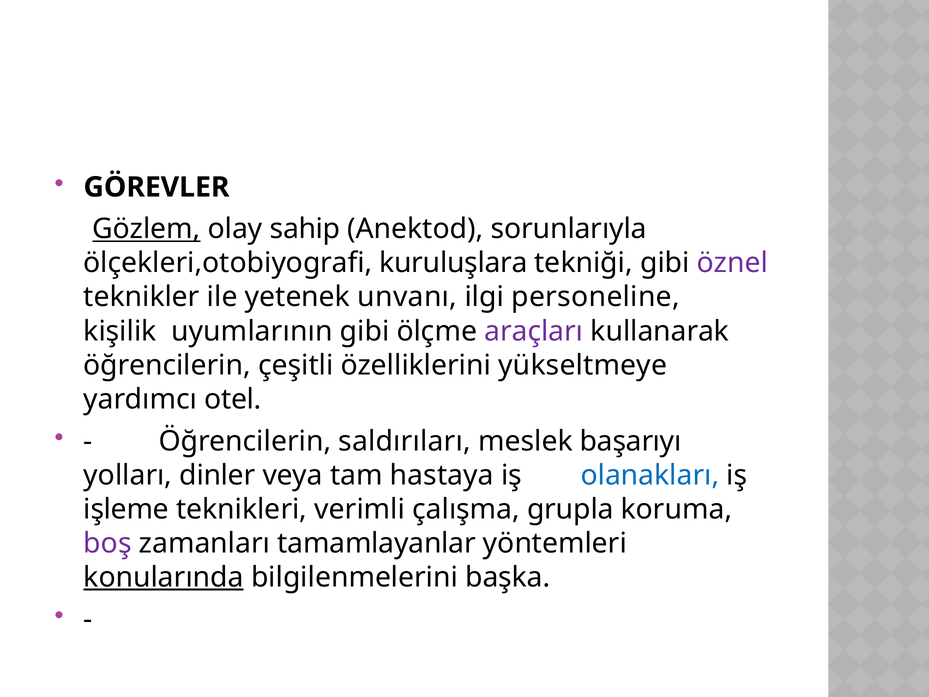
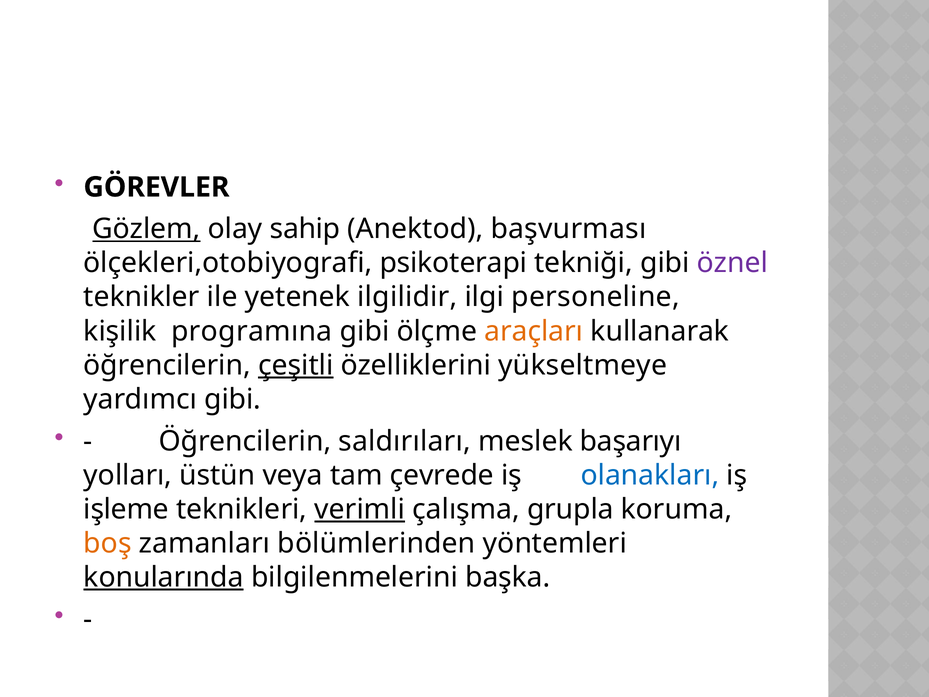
sorunlarıyla: sorunlarıyla -> başvurması (569, 229)
kuruluşlara: kuruluşlara -> psikoterapi (453, 263)
unvanı: unvanı -> ilgilidir (407, 297)
uyumlarının: uyumlarının -> programına (252, 331)
araçları colour: purple -> orange (534, 331)
çeşitli underline: none -> present (296, 365)
yardımcı otel: otel -> gibi (233, 399)
dinler: dinler -> üstün (217, 475)
hastaya: hastaya -> çevrede (442, 475)
verimli underline: none -> present (360, 509)
boş colour: purple -> orange (108, 543)
tamamlayanlar: tamamlayanlar -> bölümlerinden (376, 543)
